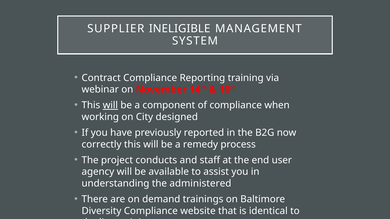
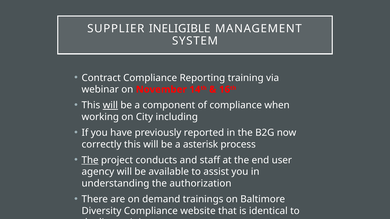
designed: designed -> including (177, 117)
remedy: remedy -> asterisk (201, 145)
The underline: none -> present (90, 160)
administered: administered -> authorization (200, 184)
